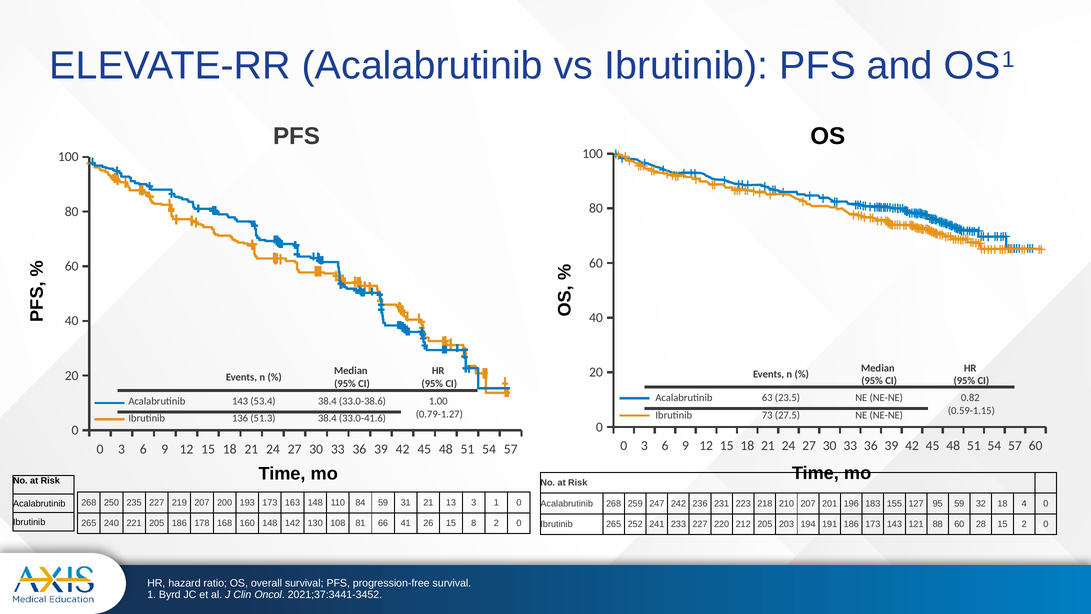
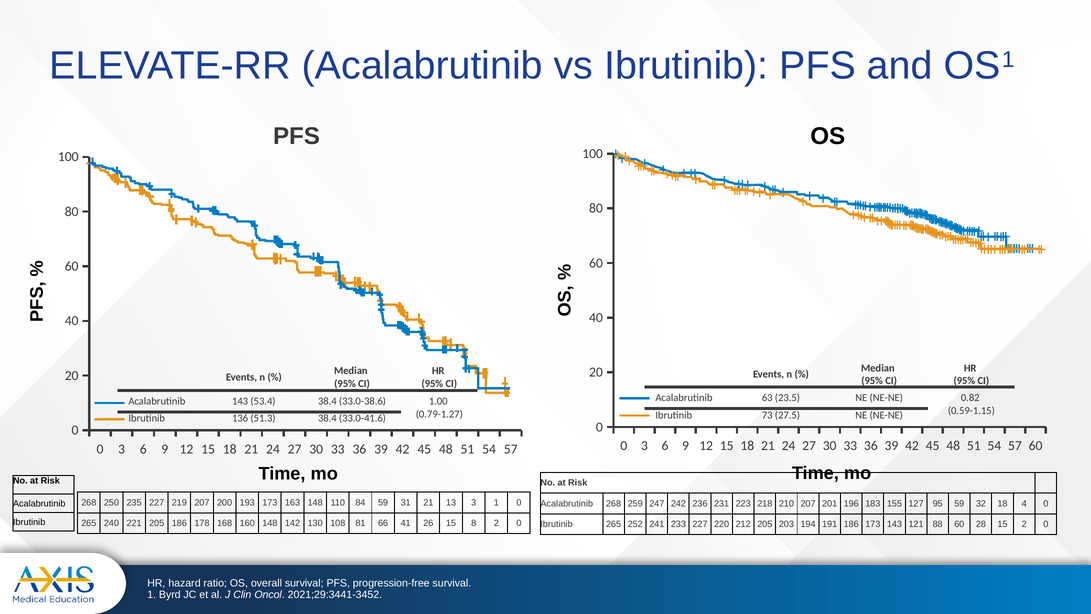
2021;37:3441-3452: 2021;37:3441-3452 -> 2021;29:3441-3452 (335, 594)
